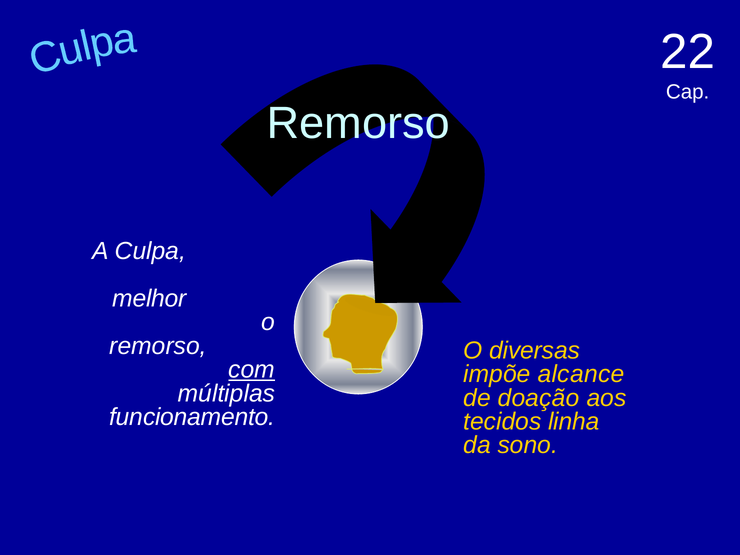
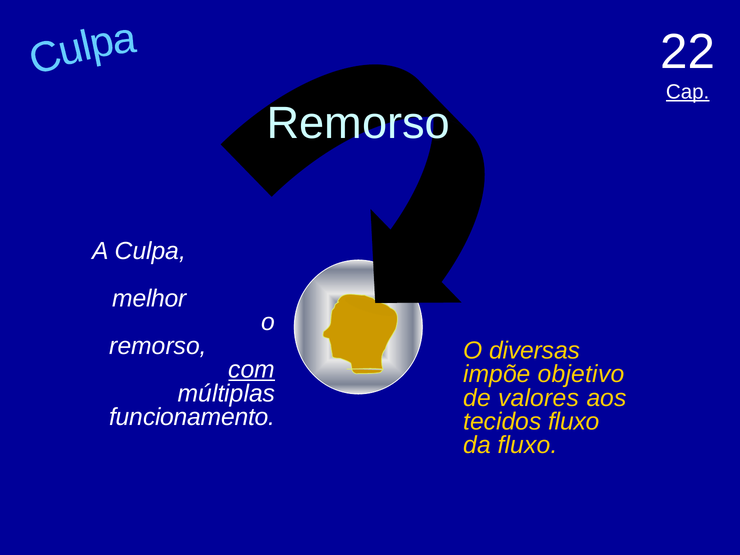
Cap underline: none -> present (688, 92)
alcance: alcance -> objetivo (581, 374)
doação: doação -> valores (539, 398)
tecidos linha: linha -> fluxo (574, 422)
da sono: sono -> fluxo (528, 445)
